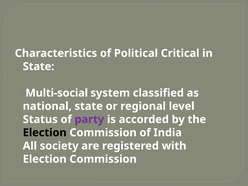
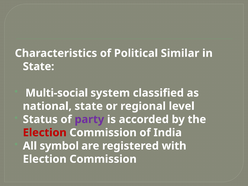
Critical: Critical -> Similar (180, 53)
Election colour: black -> red (45, 133)
society: society -> symbol (59, 146)
